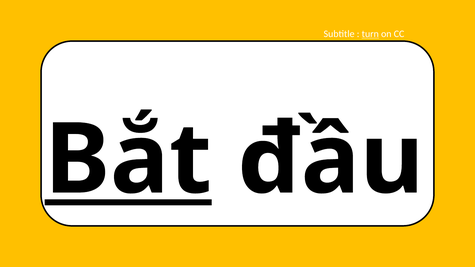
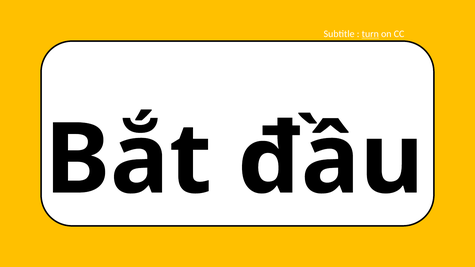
Bắt underline: present -> none (128, 160)
